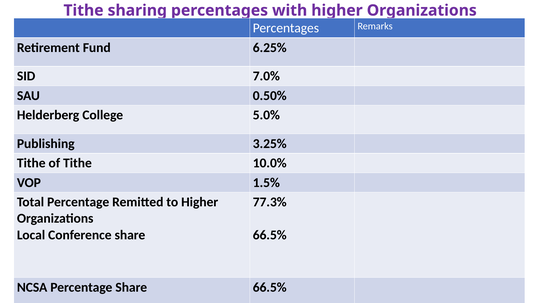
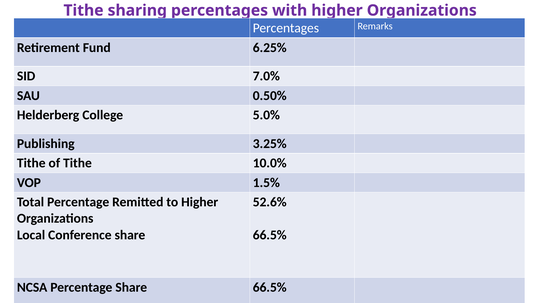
77.3%: 77.3% -> 52.6% (270, 202)
